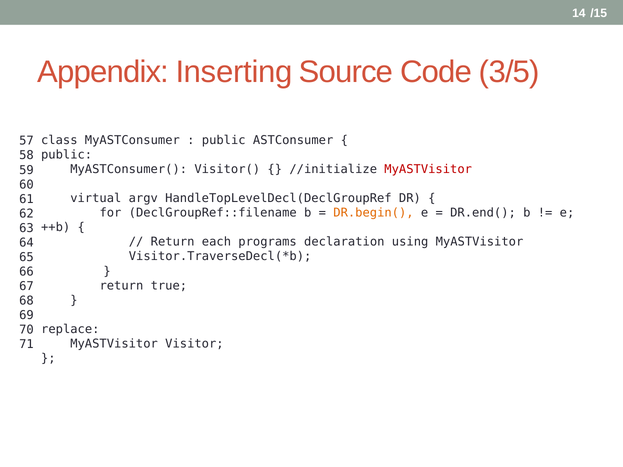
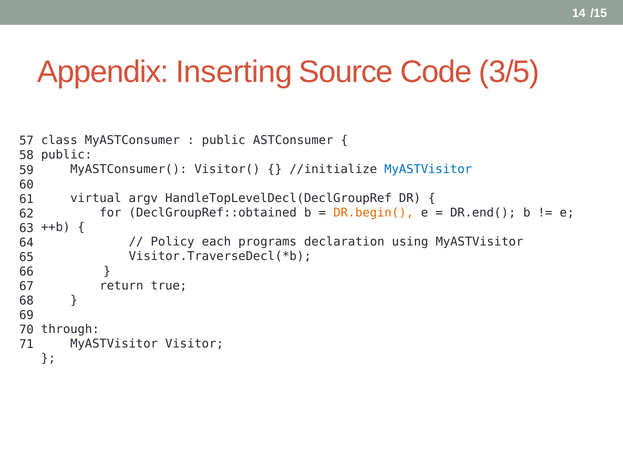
MyASTVisitor colour: red -> blue (428, 169)
DeclGroupRef::filename: DeclGroupRef::filename -> DeclGroupRef::obtained (213, 213)
Return: Return -> Policy (173, 242)
replace: replace -> through (70, 329)
